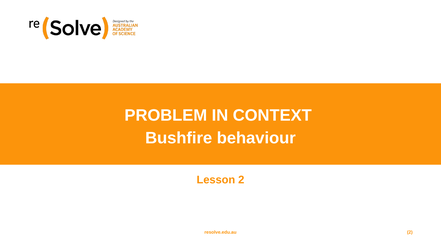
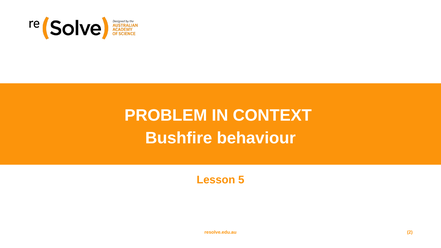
Lesson 2: 2 -> 5 (241, 180)
